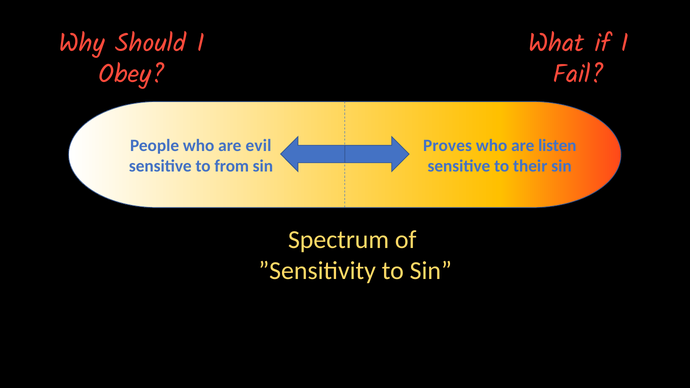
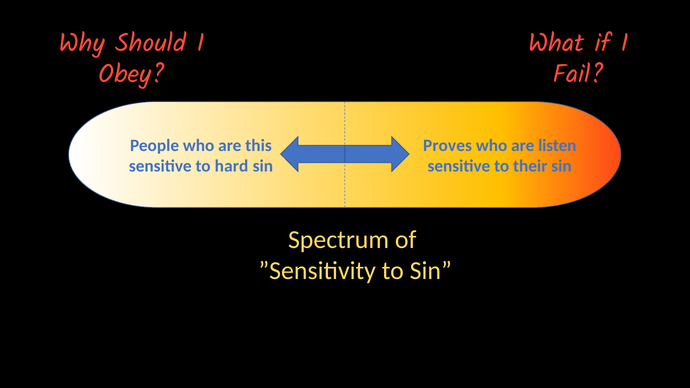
evil: evil -> this (259, 146)
from: from -> hard (232, 166)
